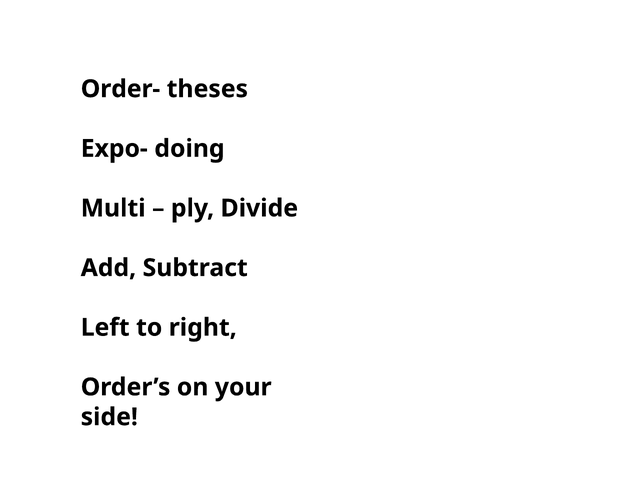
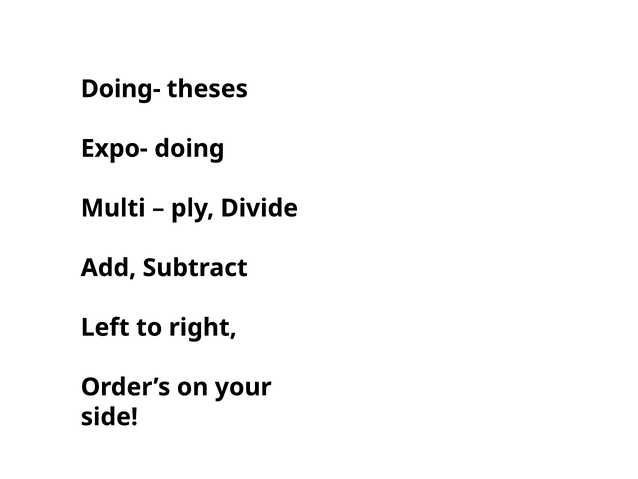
Order-: Order- -> Doing- (121, 89)
